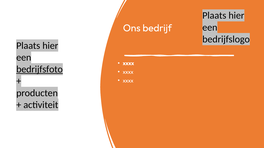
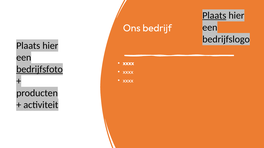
Plaats underline: none -> present (214, 16)
